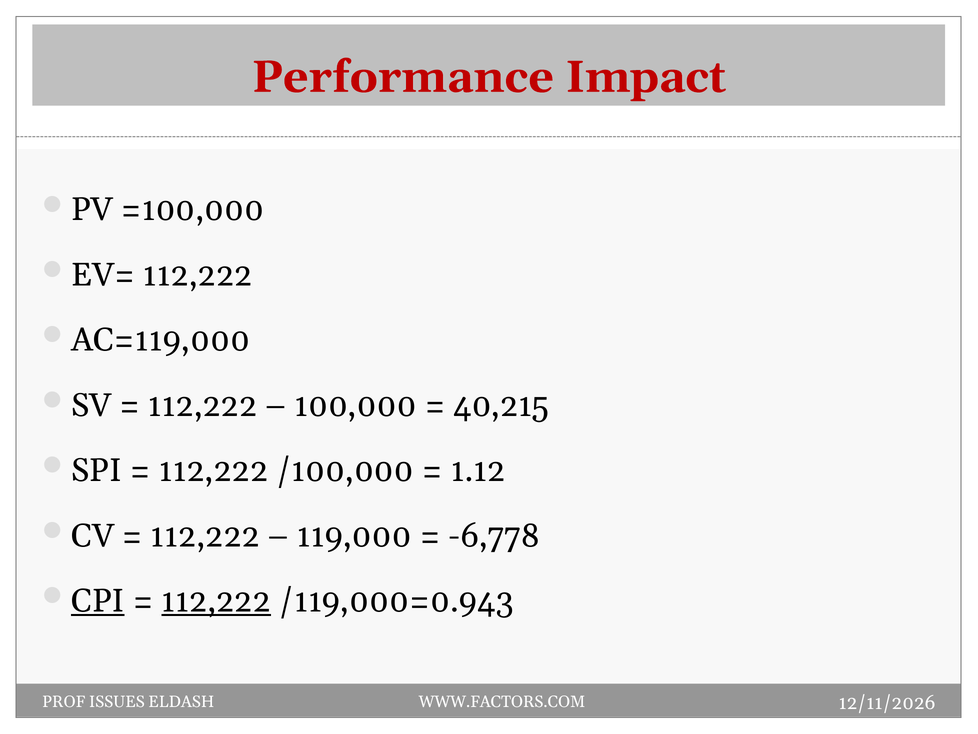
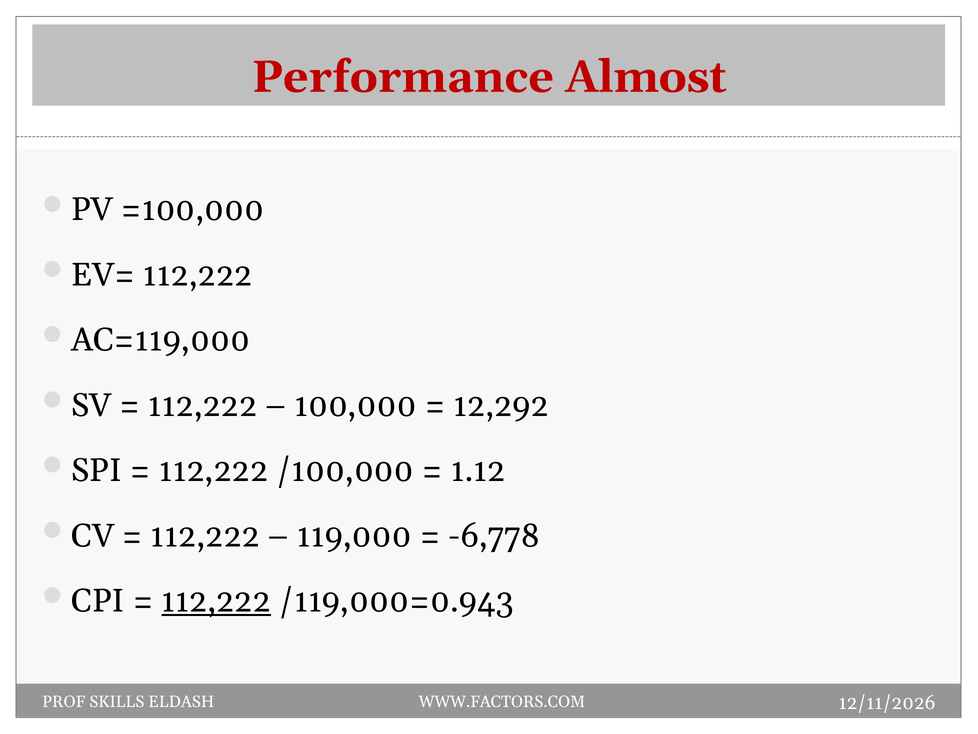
Impact: Impact -> Almost (646, 77)
40,215: 40,215 -> 12,292 (501, 405)
CPI underline: present -> none (98, 601)
ISSUES: ISSUES -> SKILLS (117, 701)
